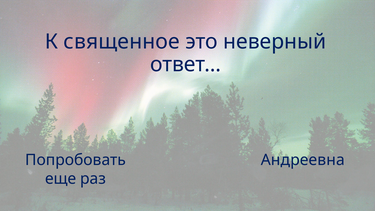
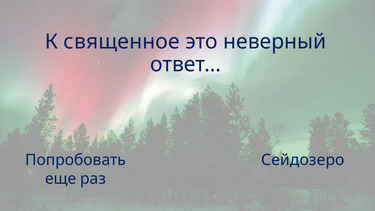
Андреевна: Андреевна -> Сейдозеро (303, 160)
